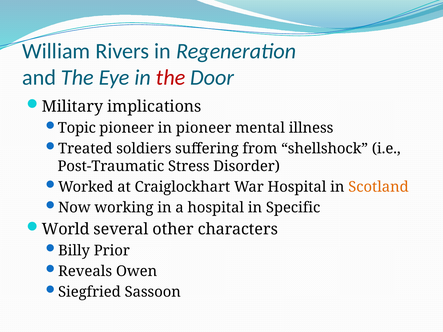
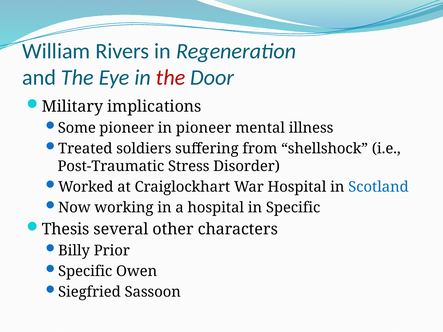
Topic: Topic -> Some (77, 128)
Scotland colour: orange -> blue (378, 187)
World: World -> Thesis (66, 230)
Reveals: Reveals -> Specific (85, 272)
